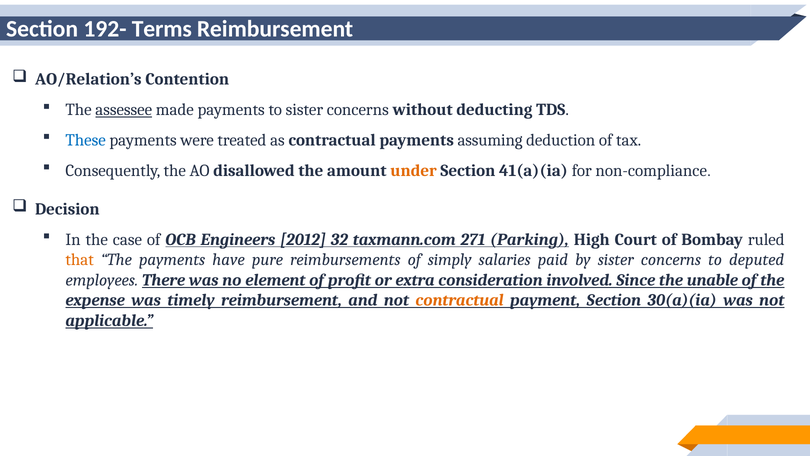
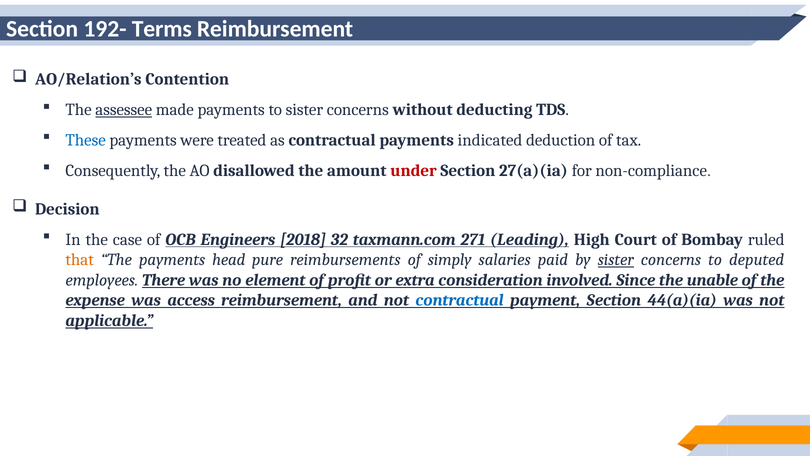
assuming: assuming -> indicated (490, 140)
under colour: orange -> red (414, 170)
41(a)(ia: 41(a)(ia -> 27(a)(ia (533, 170)
2012: 2012 -> 2018 (303, 239)
Parking: Parking -> Leading (529, 239)
have: have -> head (229, 260)
sister underline: none -> present (616, 260)
timely: timely -> access (191, 300)
contractual colour: orange -> blue (460, 300)
30(a)(ia: 30(a)(ia -> 44(a)(ia (682, 300)
